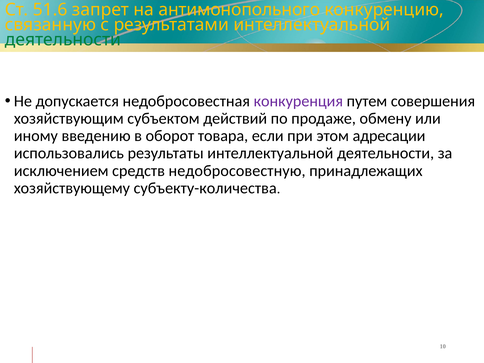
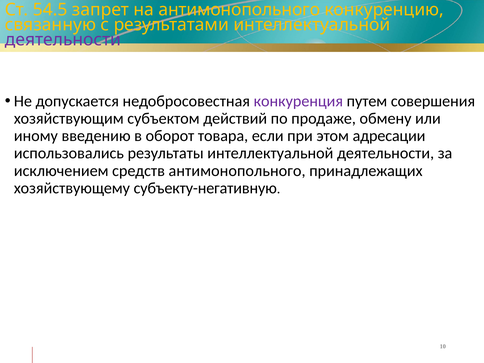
51.6: 51.6 -> 54.5 (50, 10)
деятельности colour: green -> purple (63, 40)
средств недобросовестную: недобросовестную -> антимонопольного (237, 171)
субъекту-количества: субъекту-количества -> субъекту-негативную (205, 188)
